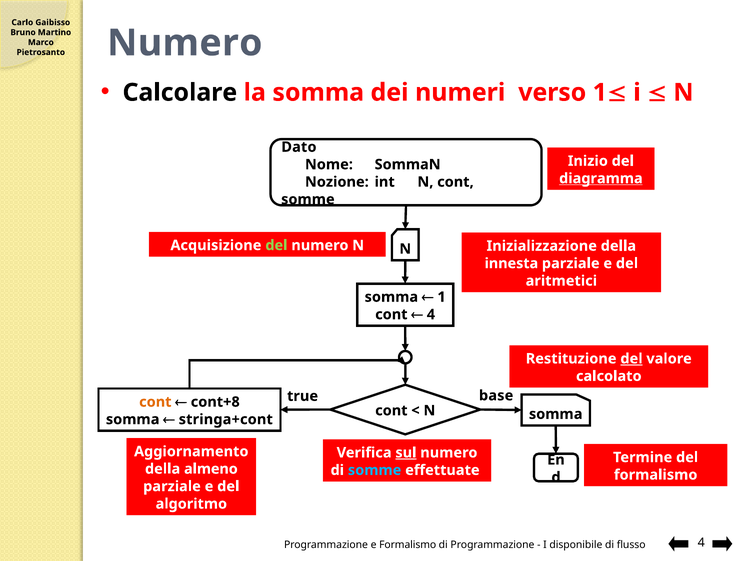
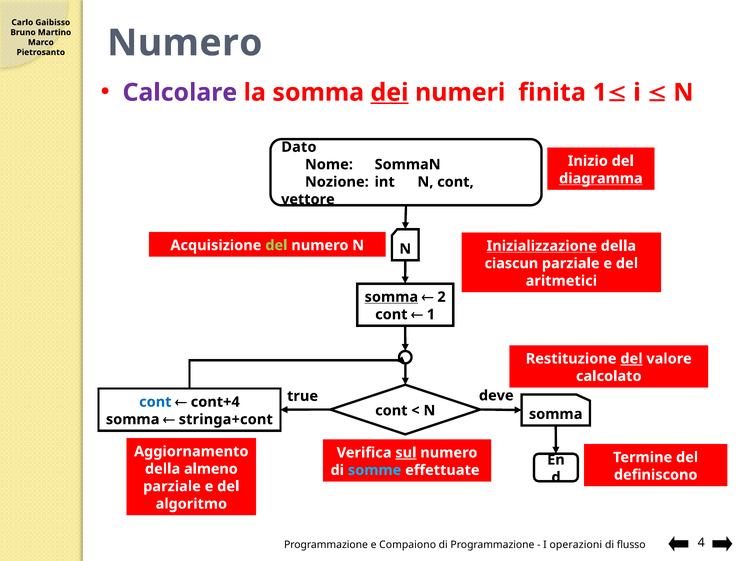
Calcolare colour: black -> purple (180, 93)
dei underline: none -> present (390, 93)
verso: verso -> finita (552, 93)
somme: somme -> vettore (308, 199)
Inizializzazione underline: none -> present (542, 246)
innesta: innesta -> ciascun (511, 263)
somma underline: none -> present (391, 297)
1: 1 -> 2 (442, 297)
4: 4 -> 1 (431, 314)
base: base -> deve (496, 396)
cont colour: orange -> blue (155, 402)
cont+8: cont+8 -> cont+4 (215, 402)
formalismo: formalismo -> definiscono (656, 475)
e Formalismo: Formalismo -> Compaiono (408, 545)
disponibile: disponibile -> operazioni (576, 545)
